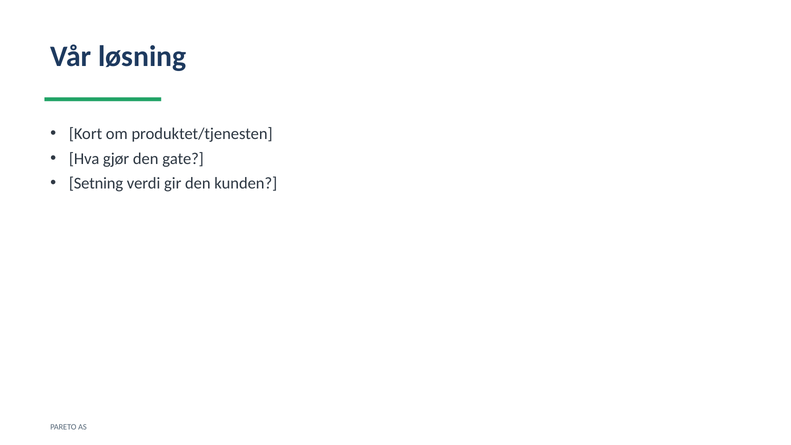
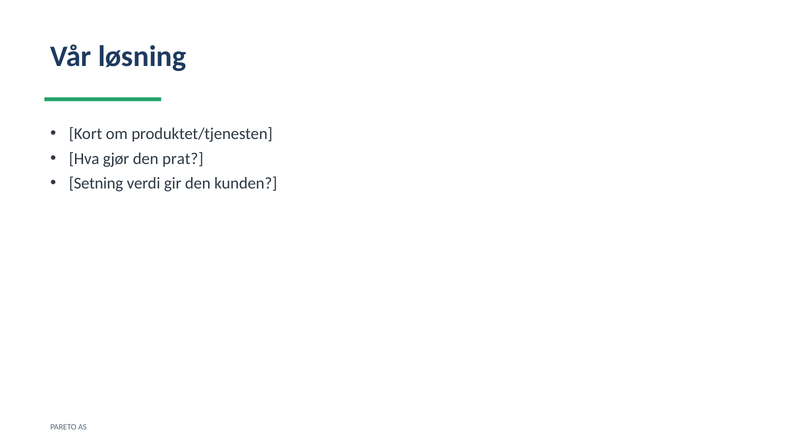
gate: gate -> prat (183, 159)
